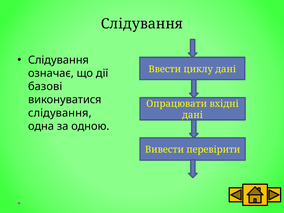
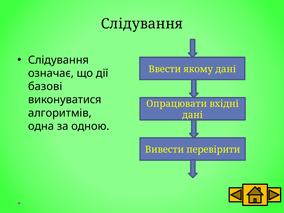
циклу: циклу -> якому (198, 69)
слідування: слідування -> алгоритмів (60, 113)
